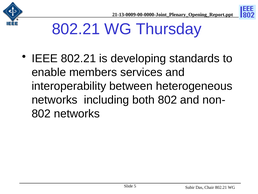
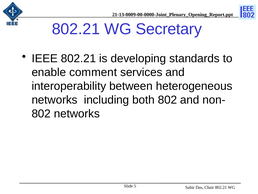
Thursday: Thursday -> Secretary (169, 29)
members: members -> comment (93, 72)
